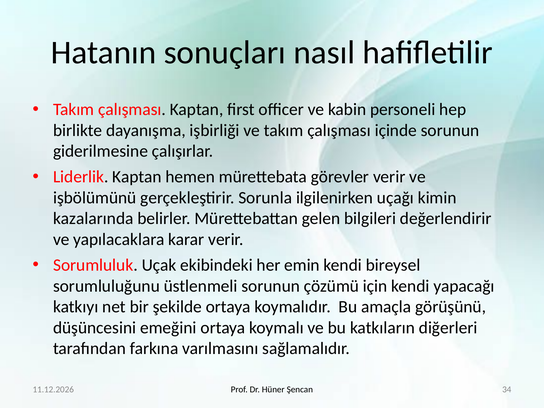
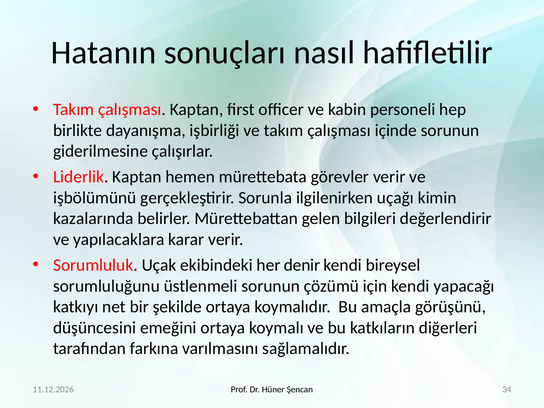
emin: emin -> denir (302, 265)
